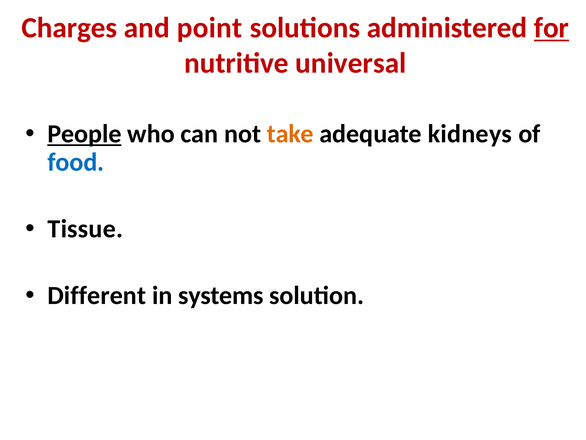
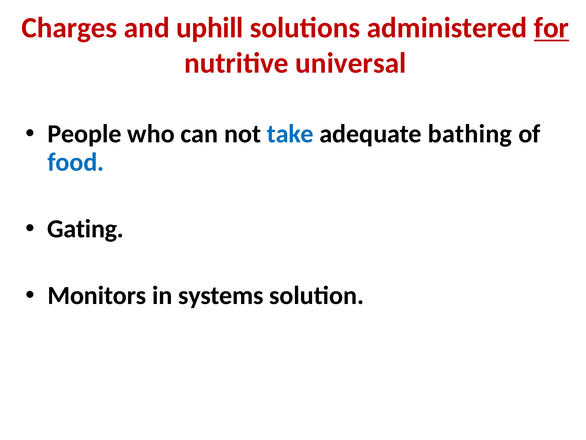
point: point -> uphill (210, 28)
People underline: present -> none (84, 134)
take colour: orange -> blue (290, 134)
kidneys: kidneys -> bathing (470, 134)
Tissue: Tissue -> Gating (86, 229)
Different: Different -> Monitors (97, 295)
